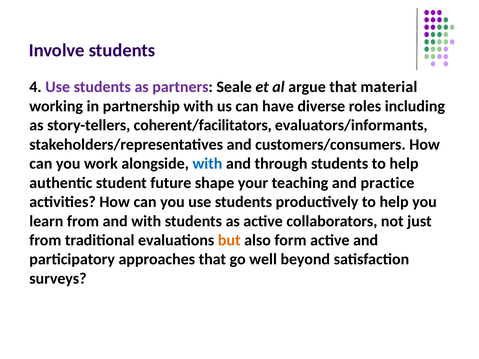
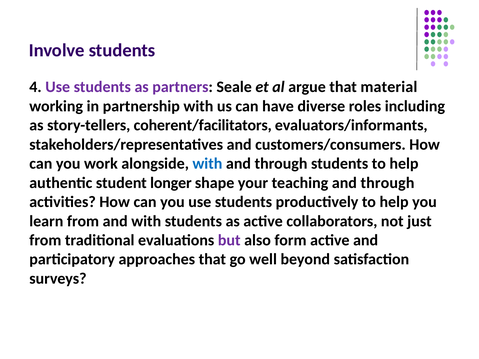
future: future -> longer (171, 183)
teaching and practice: practice -> through (387, 183)
but colour: orange -> purple (229, 240)
